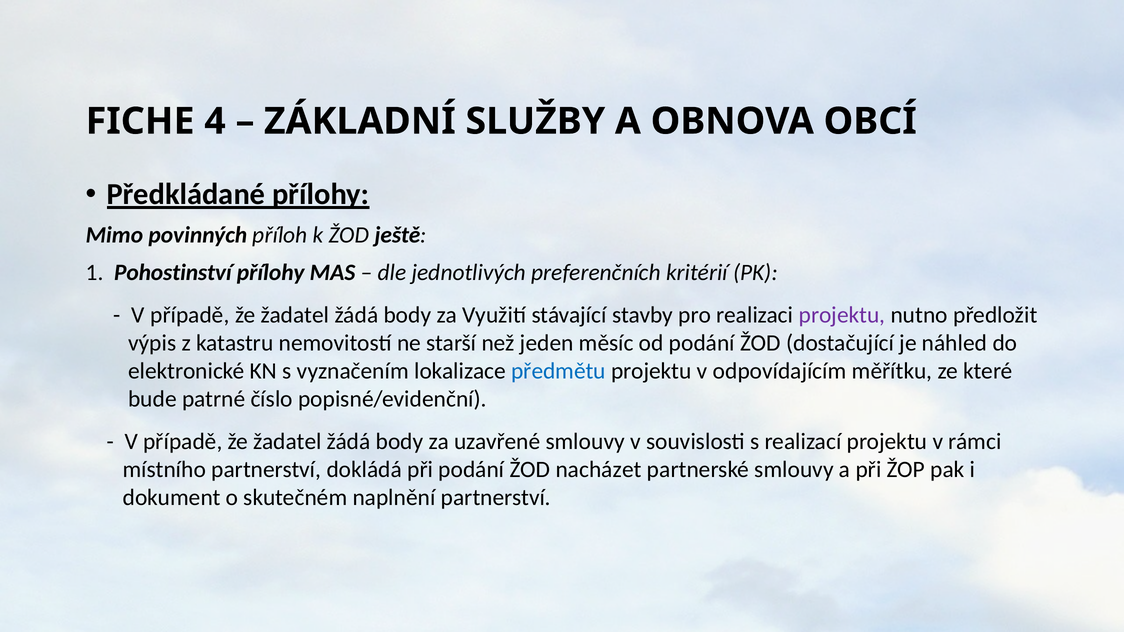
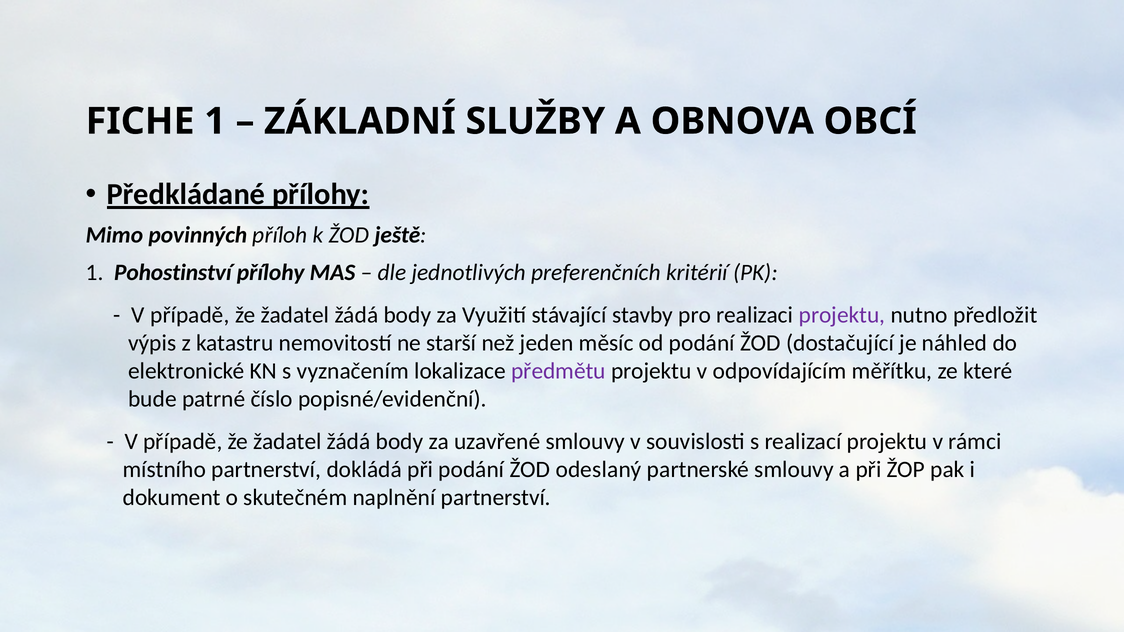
FICHE 4: 4 -> 1 (215, 121)
předmětu colour: blue -> purple (558, 371)
nacházet: nacházet -> odeslaný (599, 470)
